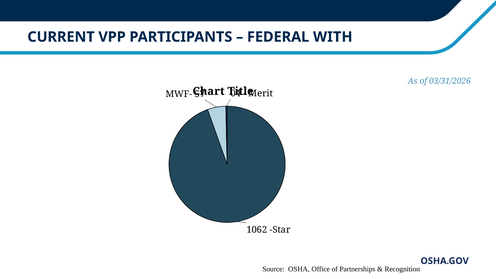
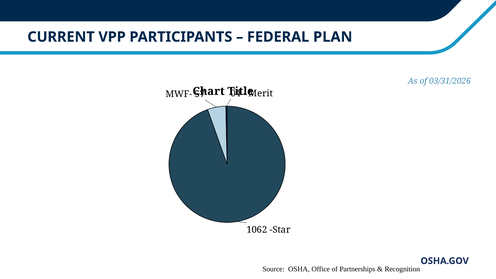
WITH: WITH -> PLAN (333, 37)
